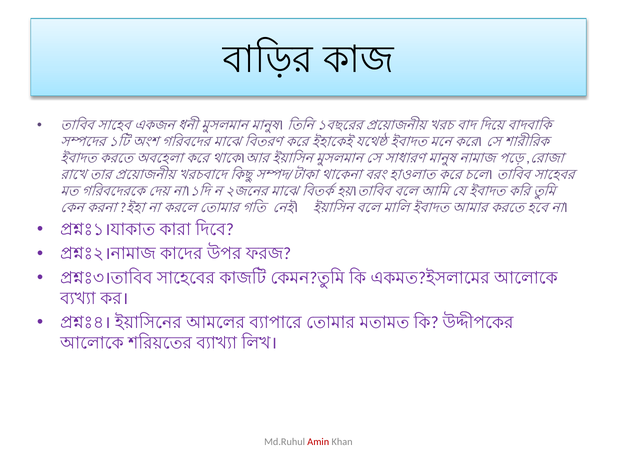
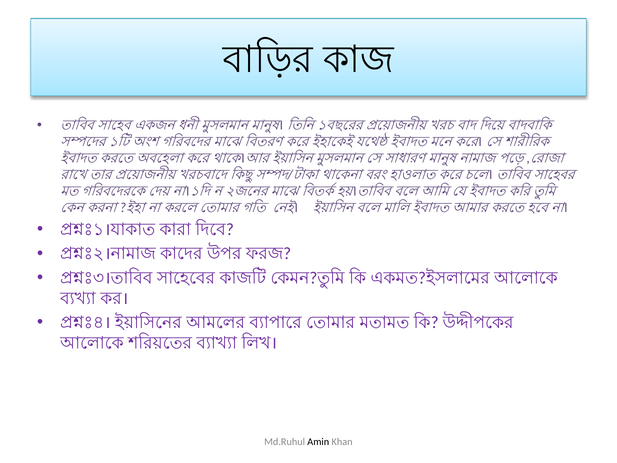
Amin colour: red -> black (318, 442)
